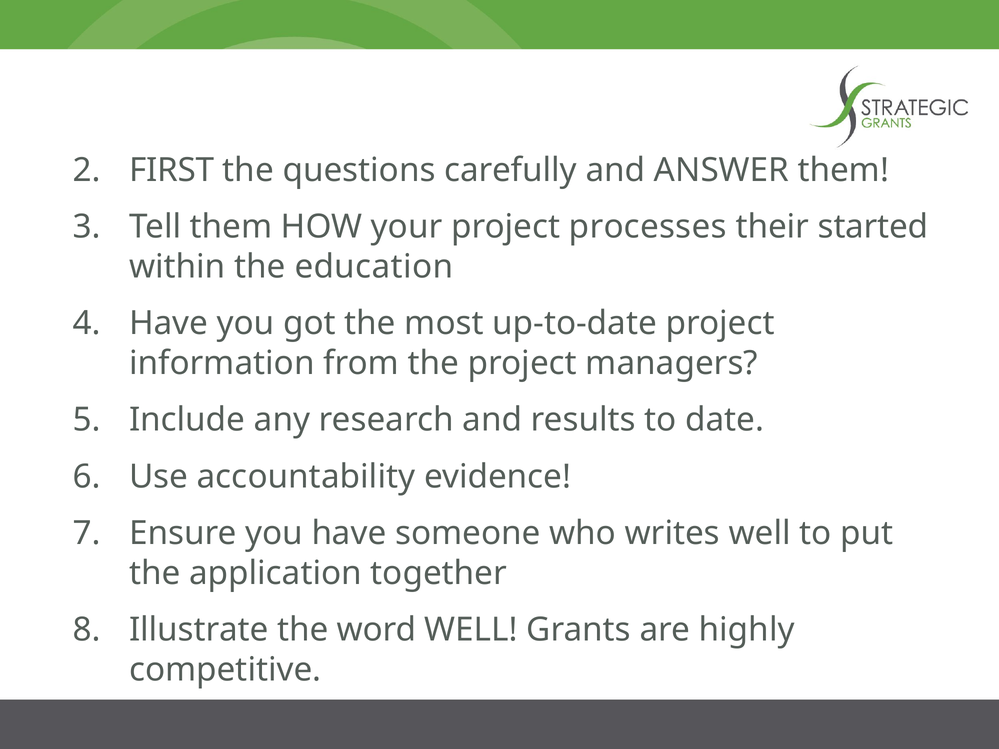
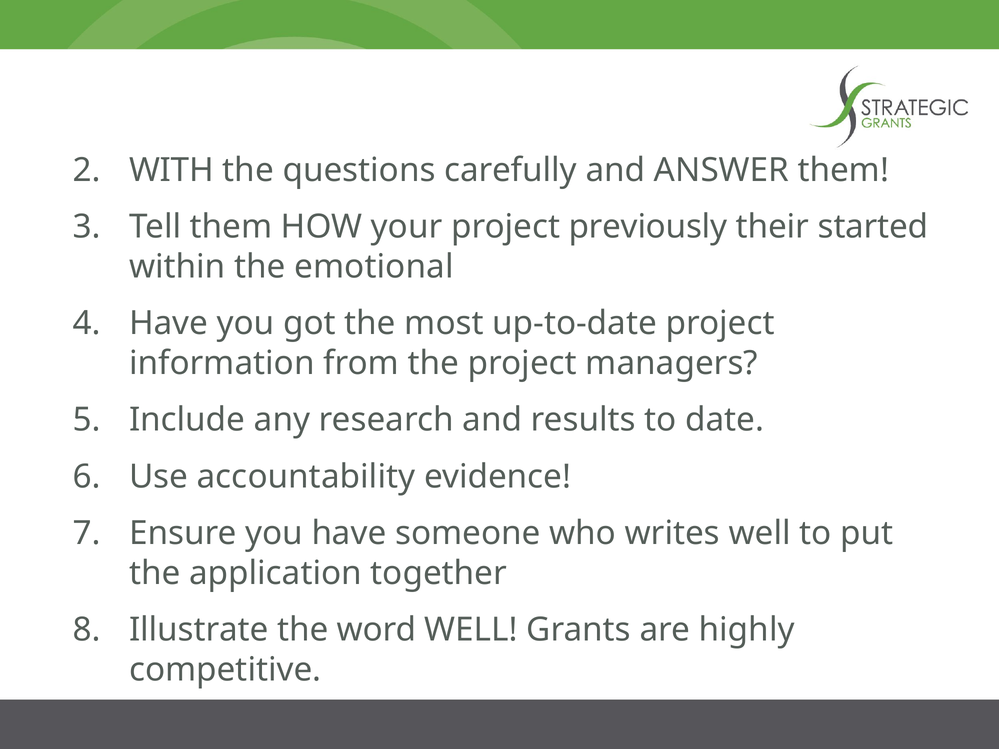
FIRST: FIRST -> WITH (172, 170)
processes: processes -> previously (648, 227)
education: education -> emotional (374, 267)
